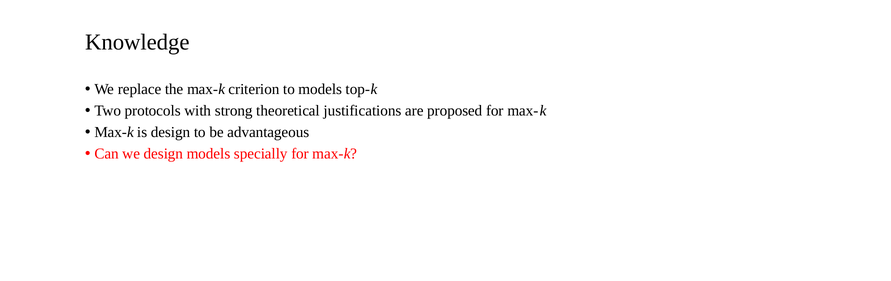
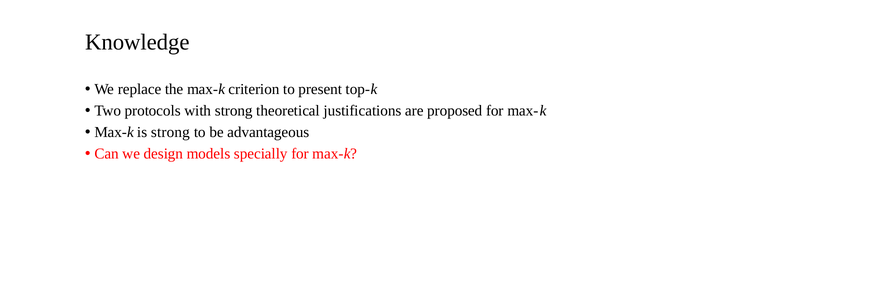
to models: models -> present (320, 89)
is design: design -> strong (170, 132)
